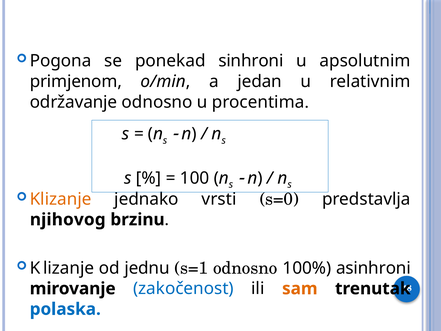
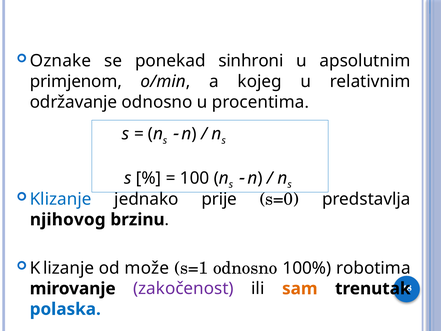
Pogona: Pogona -> Oznake (60, 61)
jedan: jedan -> kojeg (260, 81)
Klizanje colour: orange -> blue (61, 199)
vrsti: vrsti -> prije (219, 199)
jednu: jednu -> može (147, 268)
asinhroni: asinhroni -> robotima (373, 268)
zakočenost colour: blue -> purple (183, 288)
